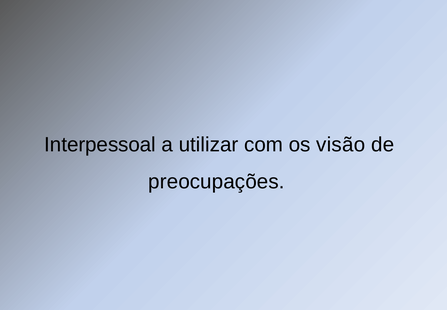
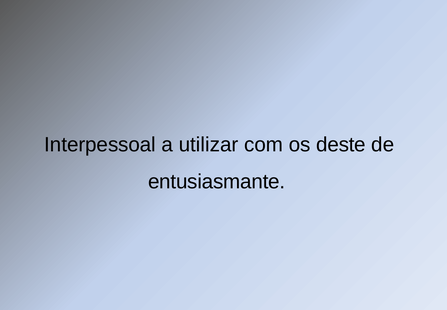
visão: visão -> deste (341, 144)
preocupações: preocupações -> entusiasmante (217, 181)
